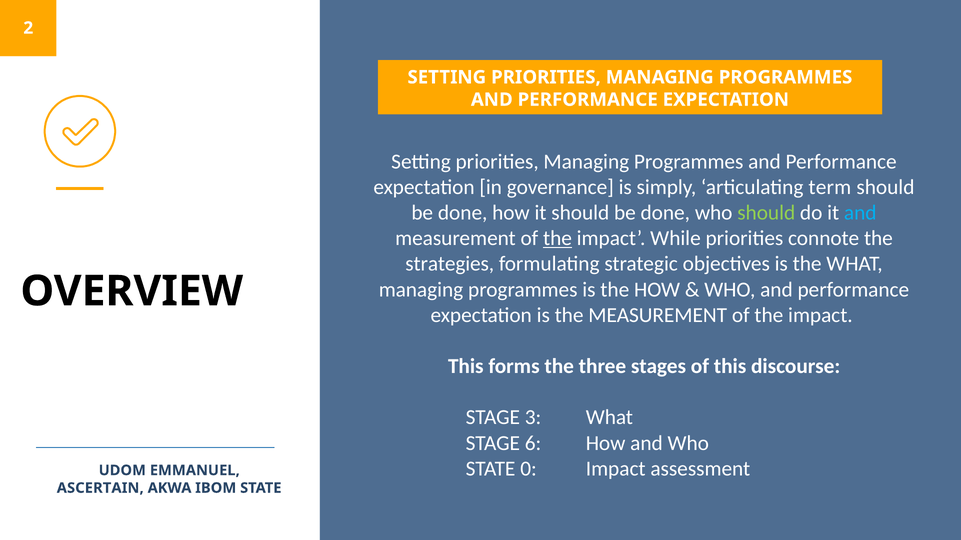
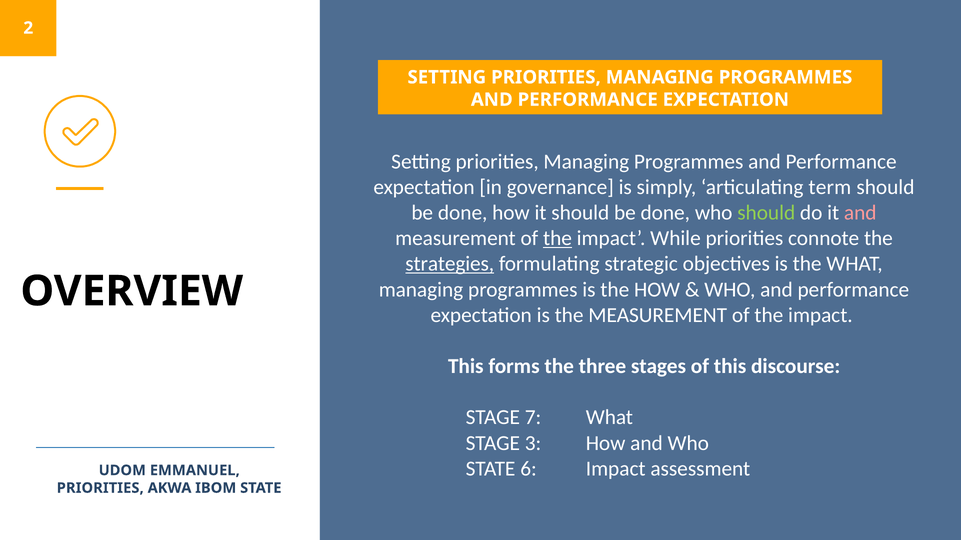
and colour: light blue -> pink (860, 213)
strategies underline: none -> present (450, 264)
3: 3 -> 7 (533, 418)
6: 6 -> 3 (533, 443)
0: 0 -> 6 (529, 469)
ASCERTAIN: ASCERTAIN -> PRIORITIES (100, 488)
